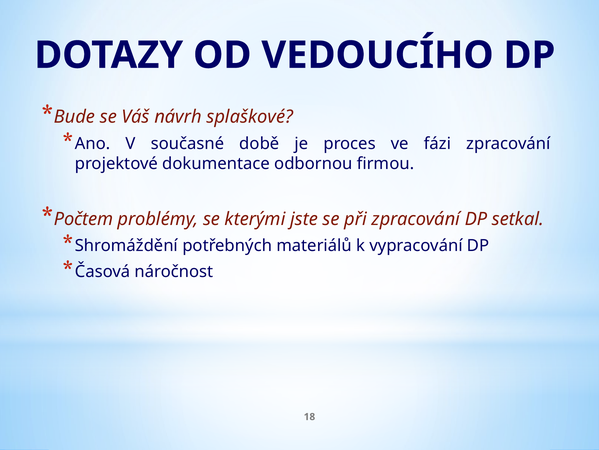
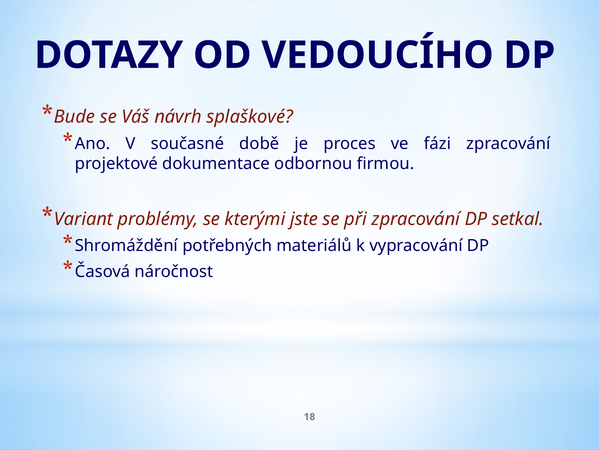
Počtem: Počtem -> Variant (83, 219)
